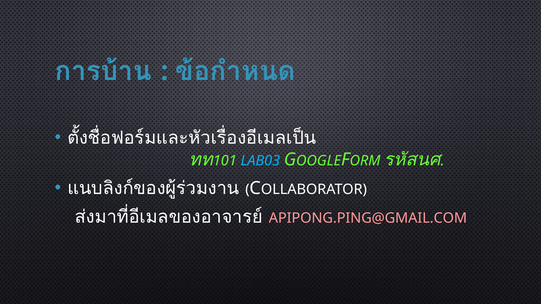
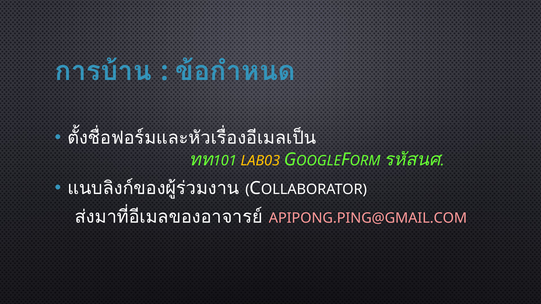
LAB03 colour: light blue -> yellow (260, 161)
